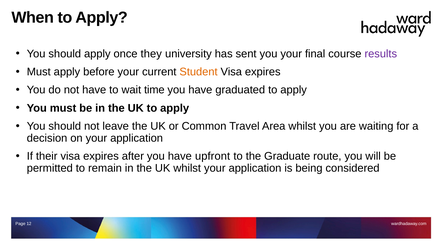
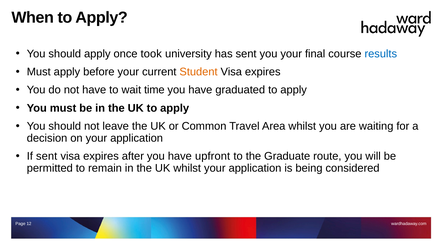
they: they -> took (151, 54)
results colour: purple -> blue (381, 54)
If their: their -> sent (47, 156)
